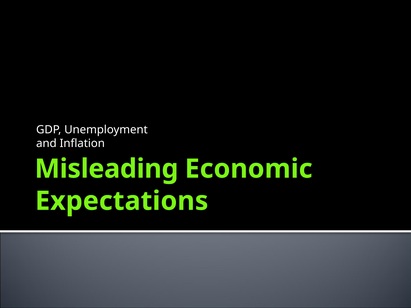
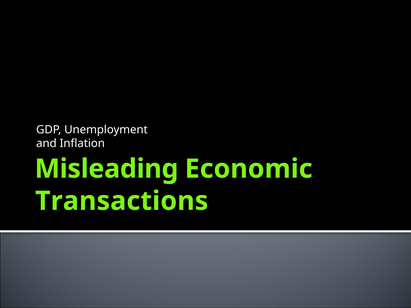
Expectations: Expectations -> Transactions (122, 201)
